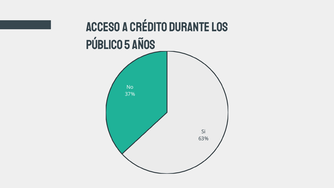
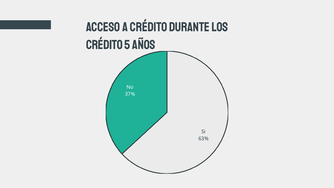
PÚBLICO: PÚBLICO -> CRÉDITO (104, 45)
